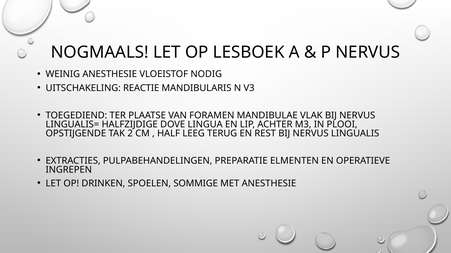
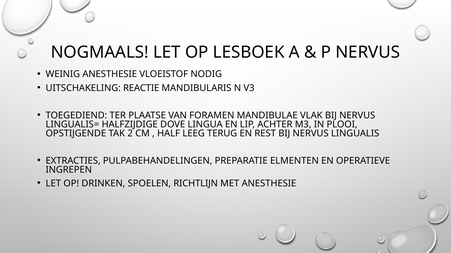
SOMMIGE: SOMMIGE -> RICHTLIJN (196, 184)
